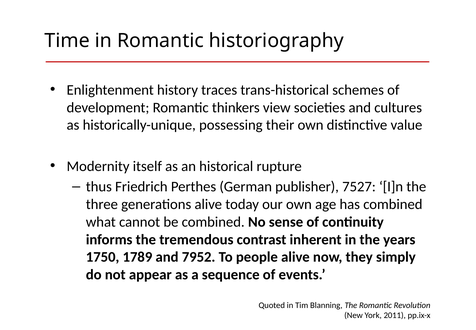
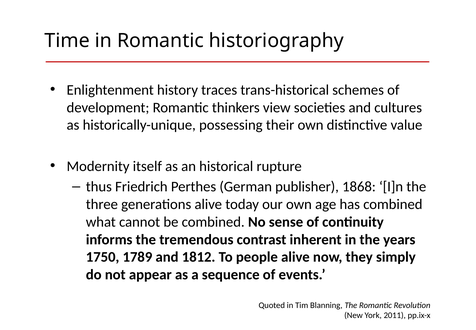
7527: 7527 -> 1868 (359, 186)
7952: 7952 -> 1812 (199, 257)
